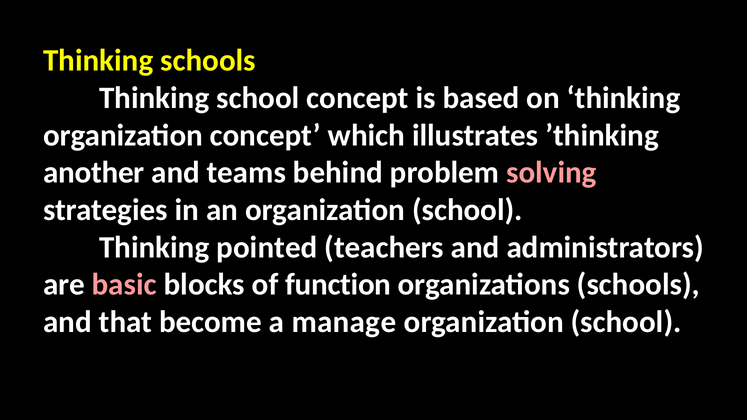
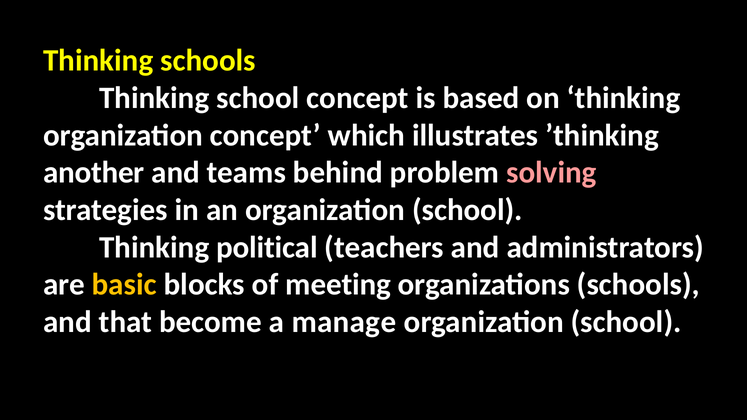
pointed: pointed -> political (267, 247)
basic colour: pink -> yellow (124, 285)
function: function -> meeting (338, 285)
